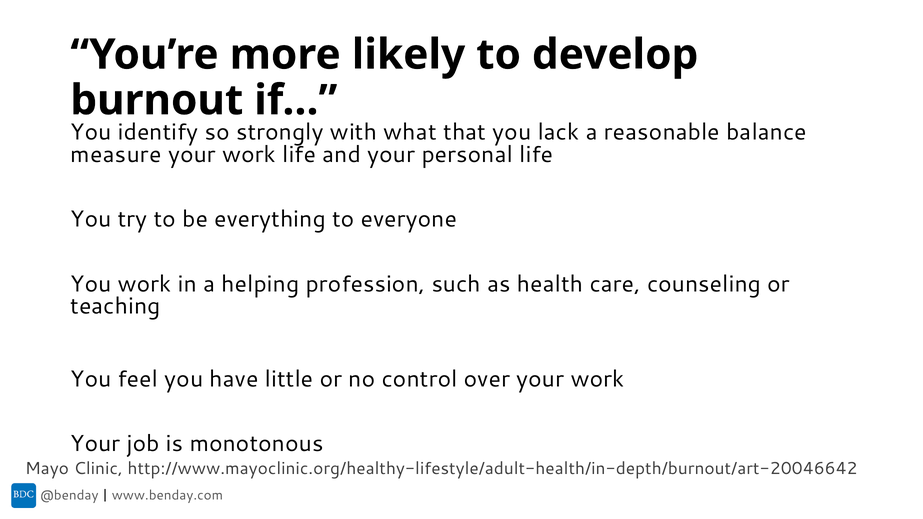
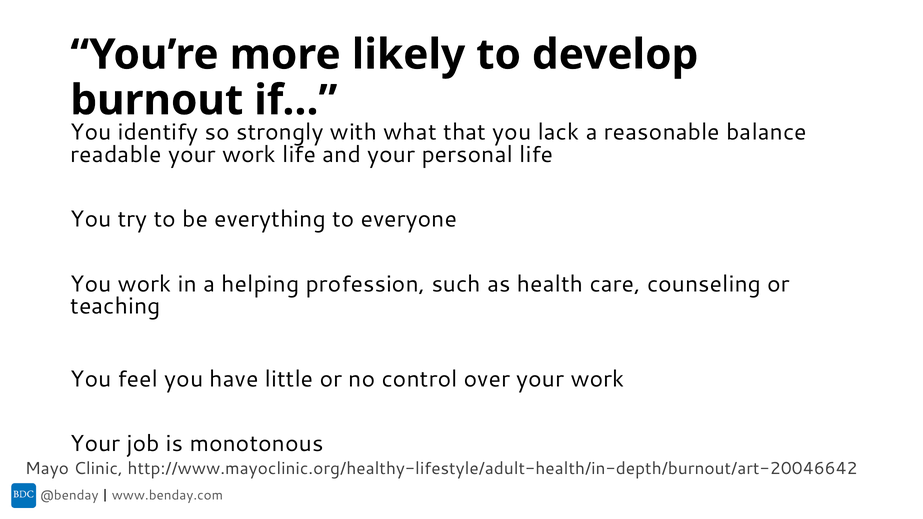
measure: measure -> readable (116, 155)
